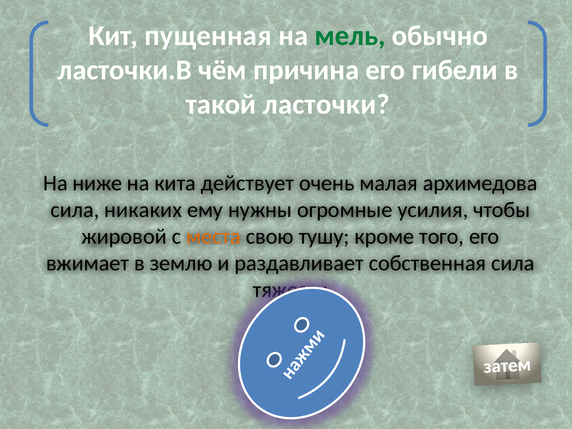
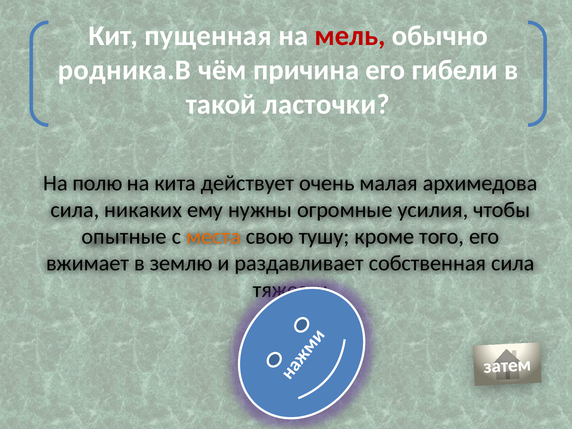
мель colour: green -> red (350, 36)
ласточки.В: ласточки.В -> родника.В (124, 70)
ниже: ниже -> полю (97, 183)
жировой: жировой -> опытные (124, 236)
